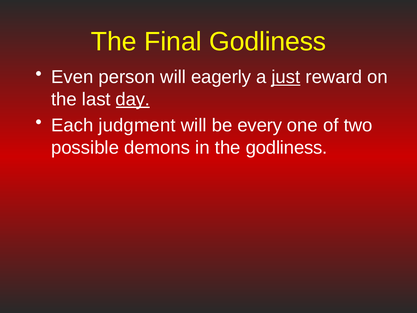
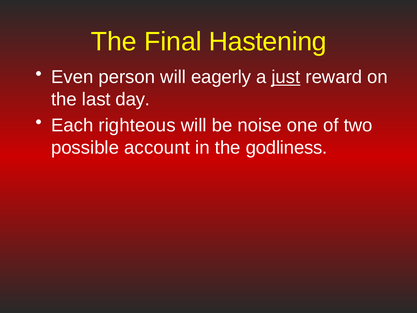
Final Godliness: Godliness -> Hastening (268, 42)
day underline: present -> none (133, 99)
judgment: judgment -> righteous (137, 125)
every: every -> noise (260, 125)
demons: demons -> account (157, 148)
